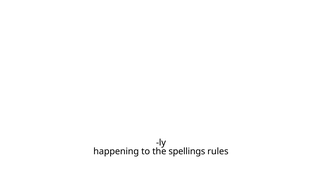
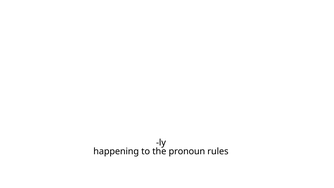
spellings: spellings -> pronoun (187, 151)
